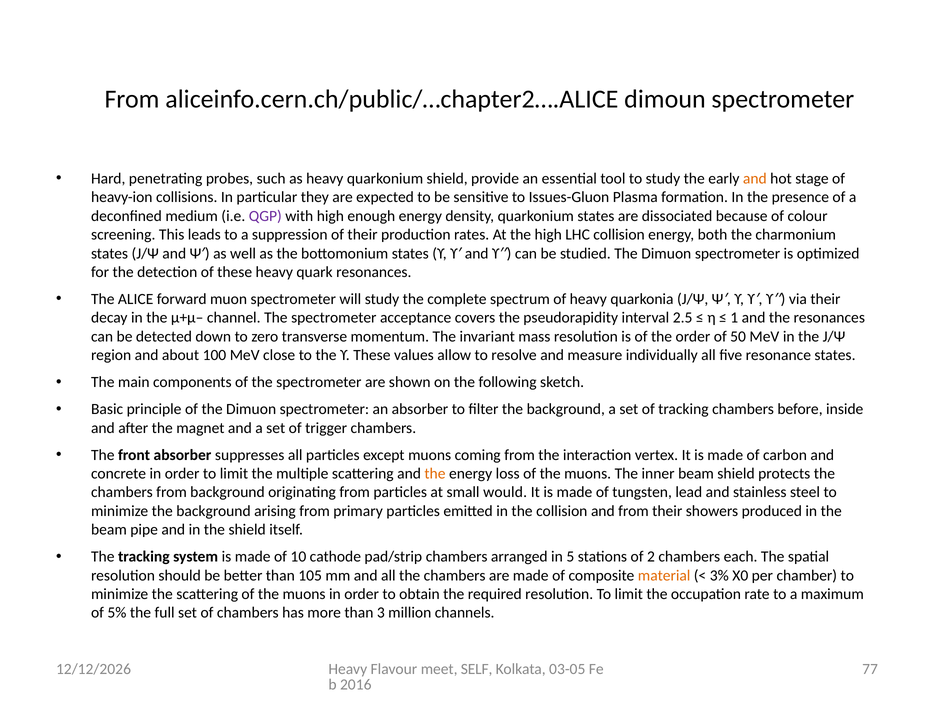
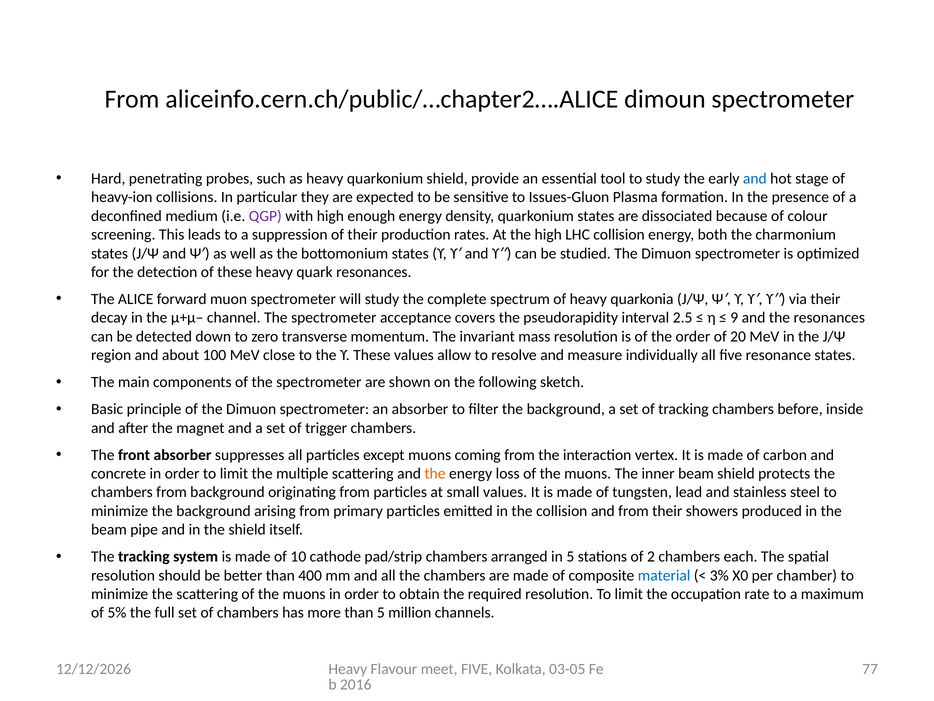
and colour: orange -> blue (755, 179)
1: 1 -> 9 (734, 318)
50: 50 -> 20 (738, 336)
small would: would -> values (505, 492)
105: 105 -> 400 (310, 575)
material colour: orange -> blue (664, 575)
than 3: 3 -> 5 (381, 612)
meet SELF: SELF -> FIVE (477, 669)
